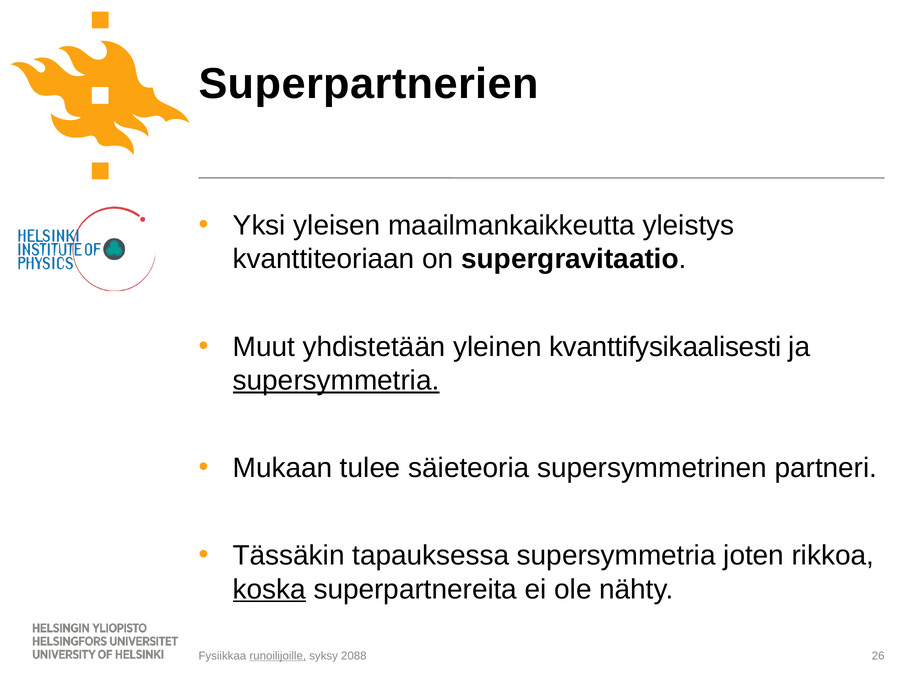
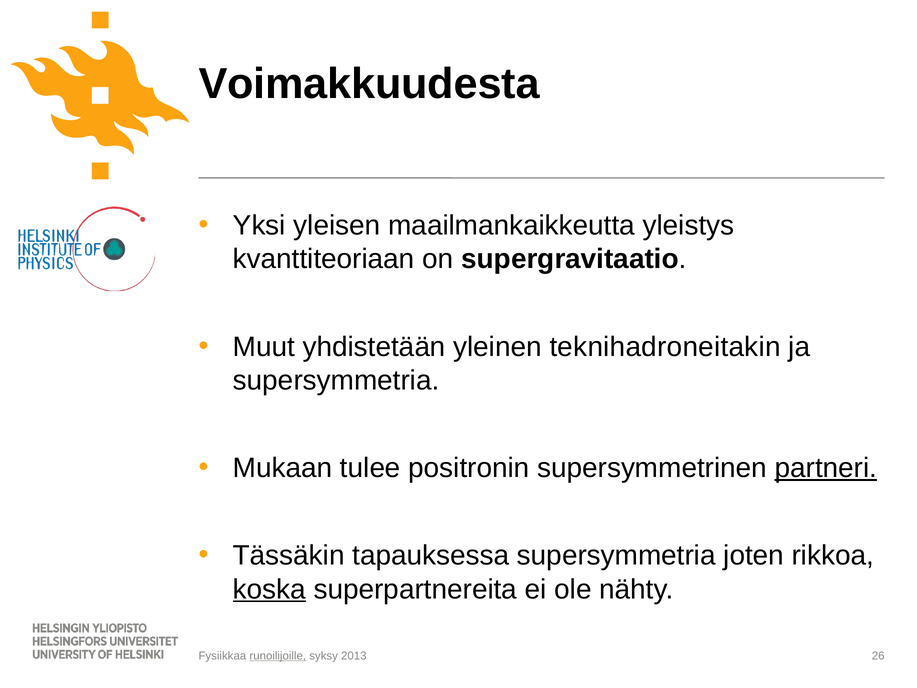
Superpartnerien: Superpartnerien -> Voimakkuudesta (369, 84)
kvanttifysikaalisesti: kvanttifysikaalisesti -> teknihadroneitakin (665, 347)
supersymmetria underline: present -> none (336, 380)
säieteoria: säieteoria -> positronin (469, 468)
partneri underline: none -> present (826, 468)
2088: 2088 -> 2013 (354, 655)
